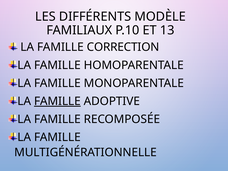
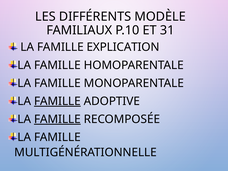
13: 13 -> 31 (167, 30)
CORRECTION: CORRECTION -> EXPLICATION (123, 47)
FAMILLE underline: none -> present (57, 119)
